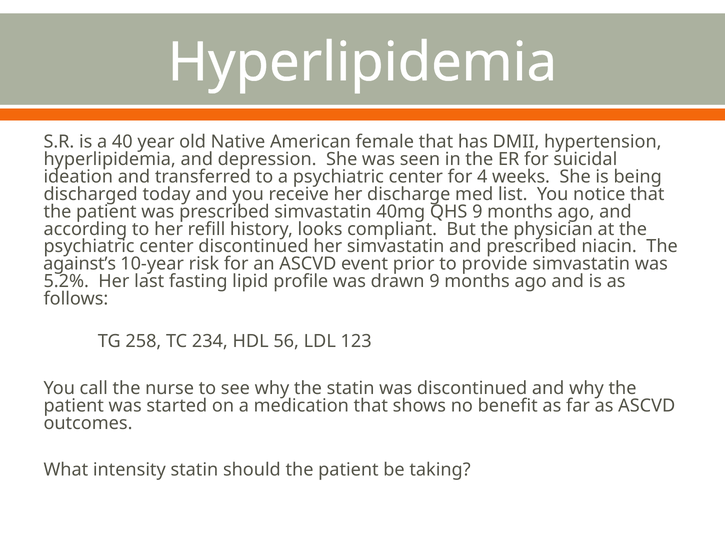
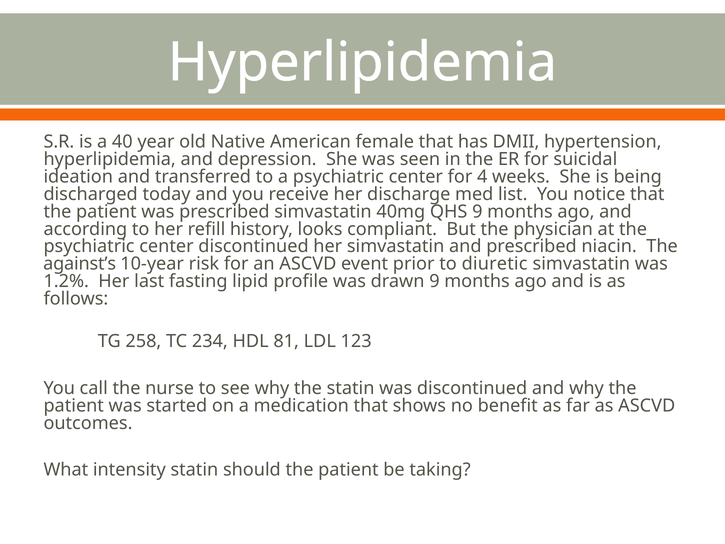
provide: provide -> diuretic (495, 264)
5.2%: 5.2% -> 1.2% (66, 281)
56: 56 -> 81 (286, 341)
